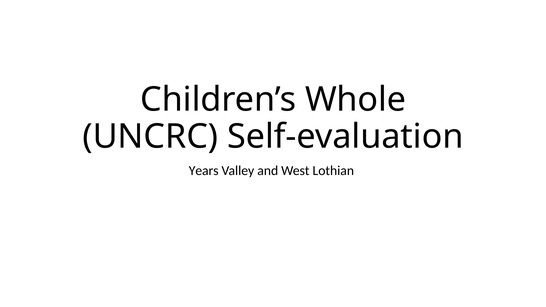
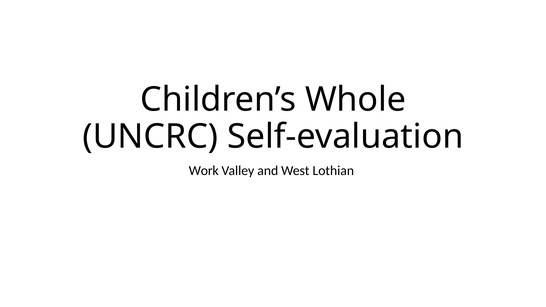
Years: Years -> Work (204, 171)
